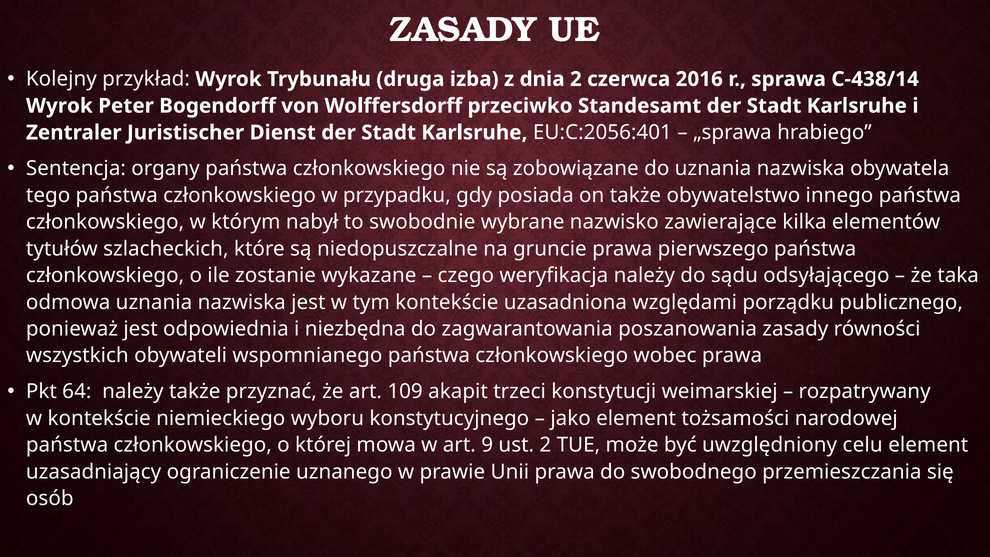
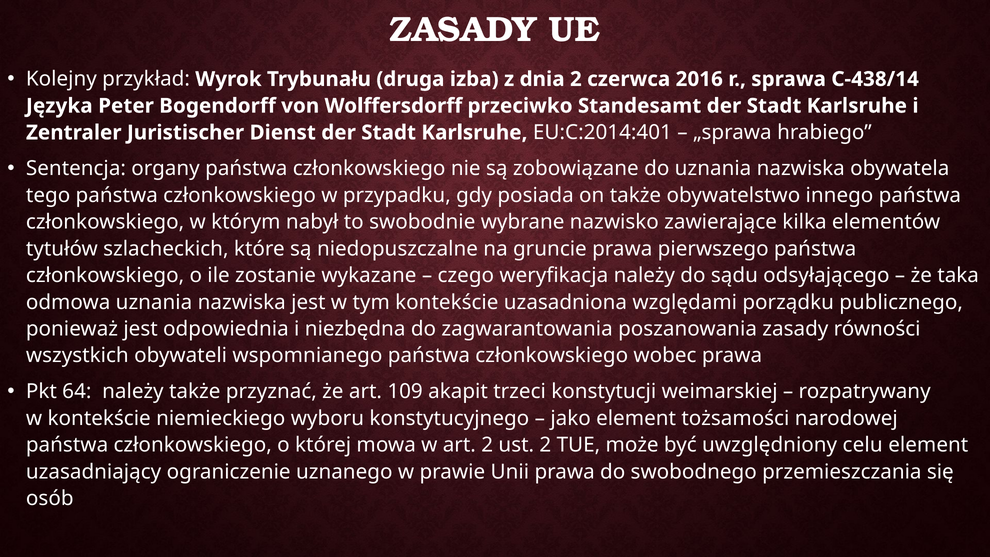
Wyrok: Wyrok -> Języka (59, 106)
EU:C:2056:401: EU:C:2056:401 -> EU:C:2014:401 (602, 133)
art 9: 9 -> 2 (487, 445)
